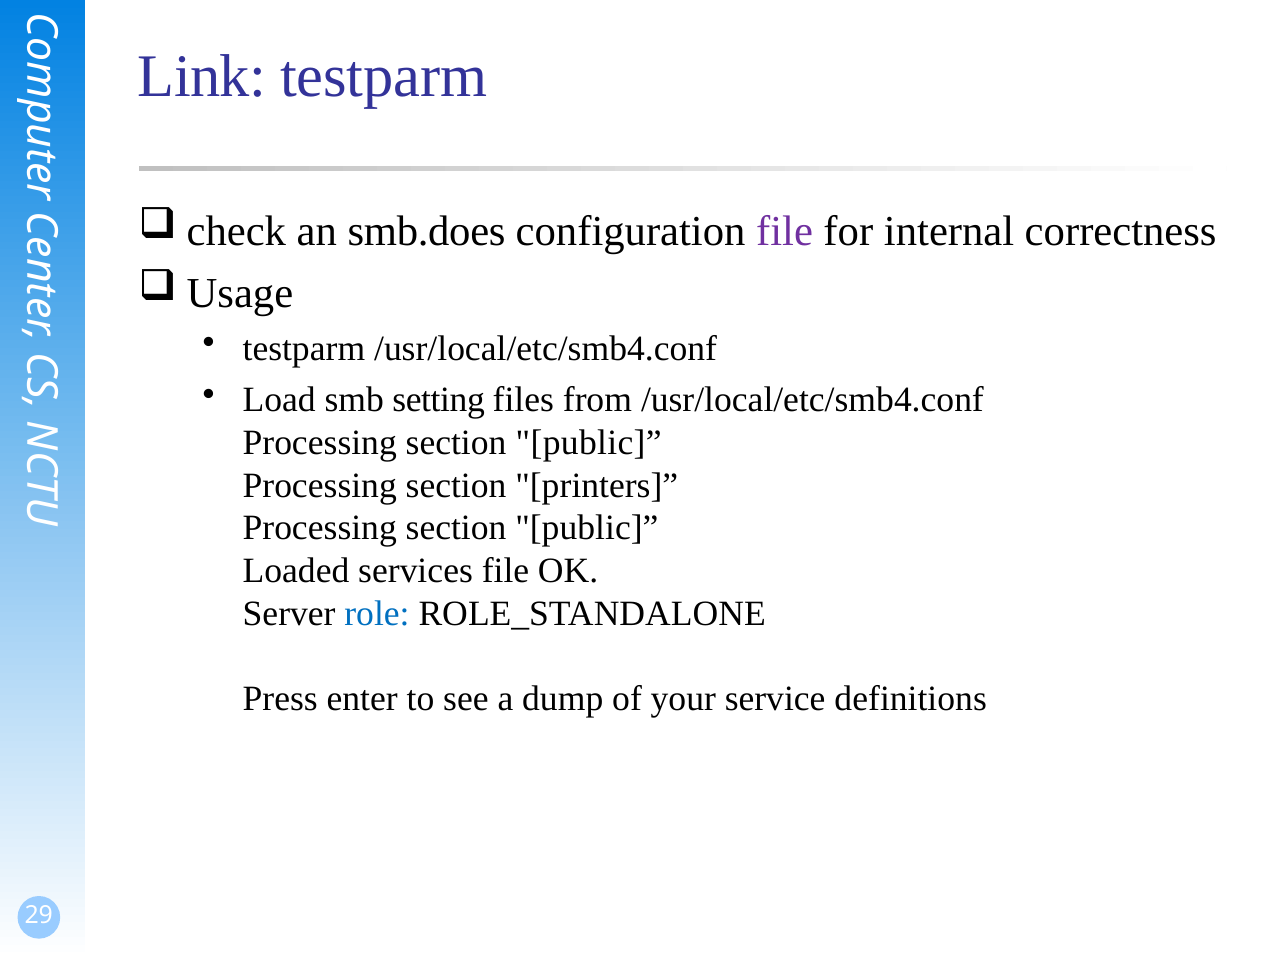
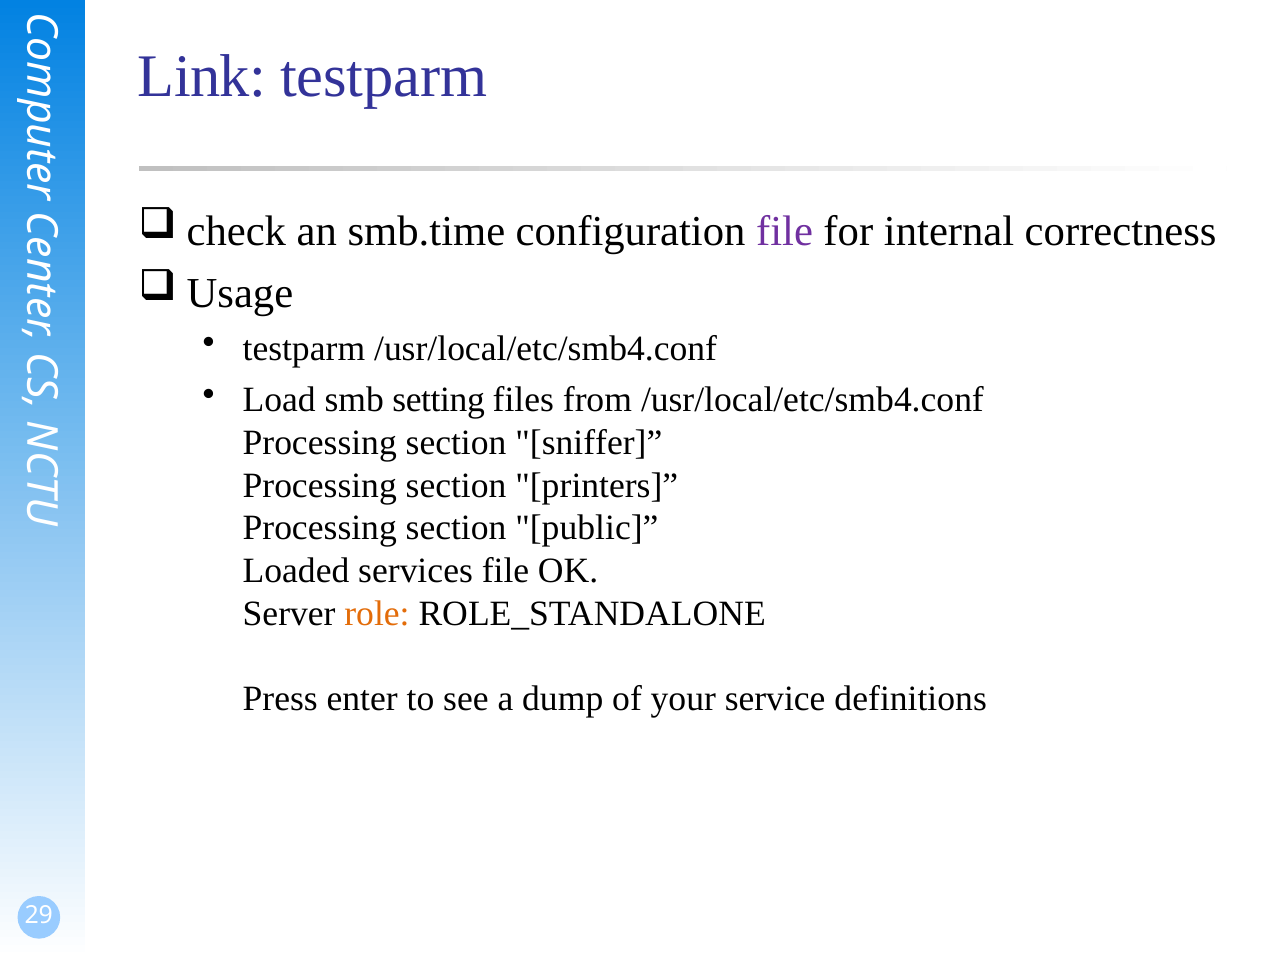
smb.does: smb.does -> smb.time (426, 231)
public: public -> sniffer (589, 443)
role colour: blue -> orange (377, 613)
